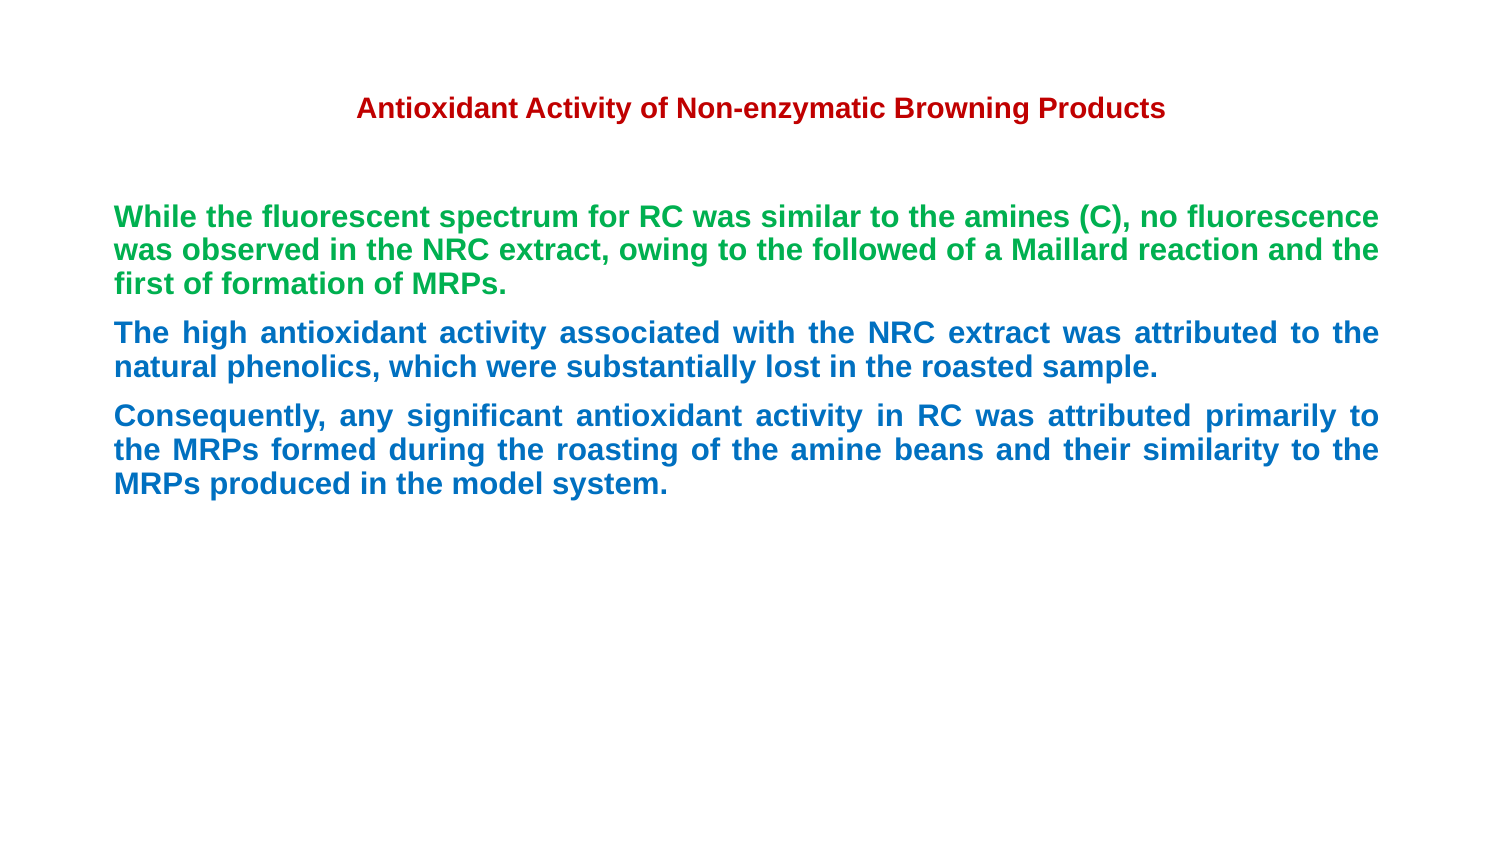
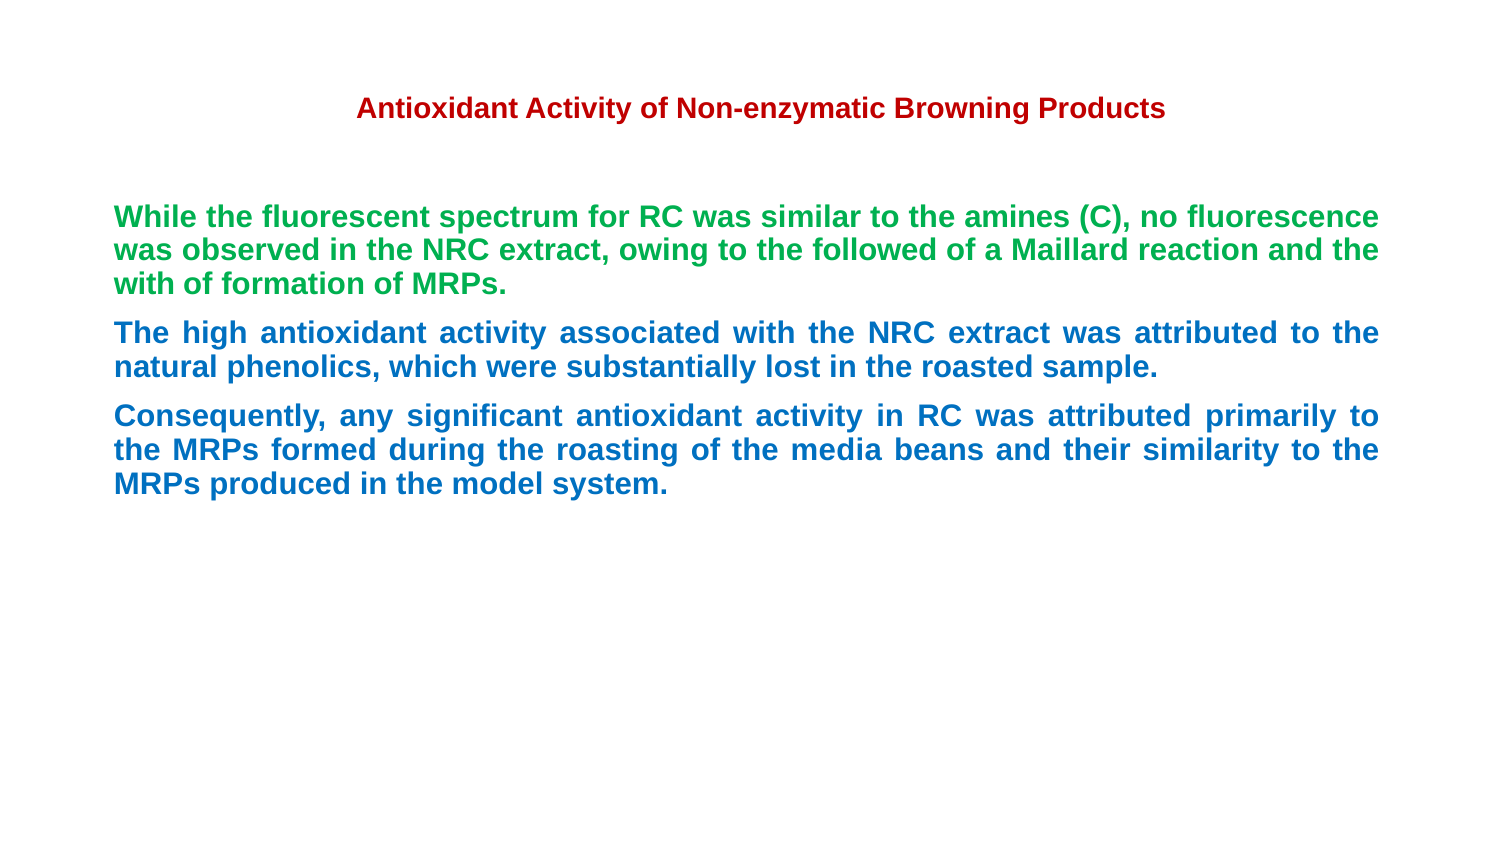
first: first -> with (144, 284)
amine: amine -> media (836, 450)
